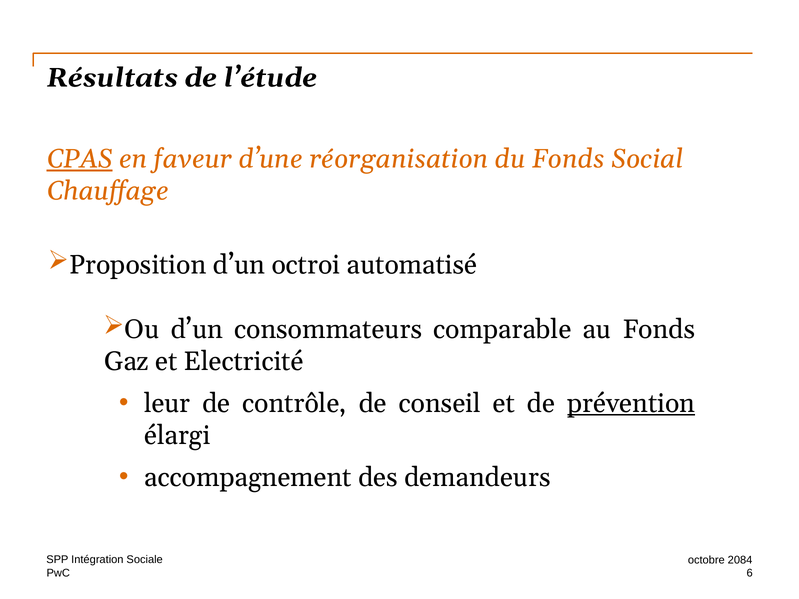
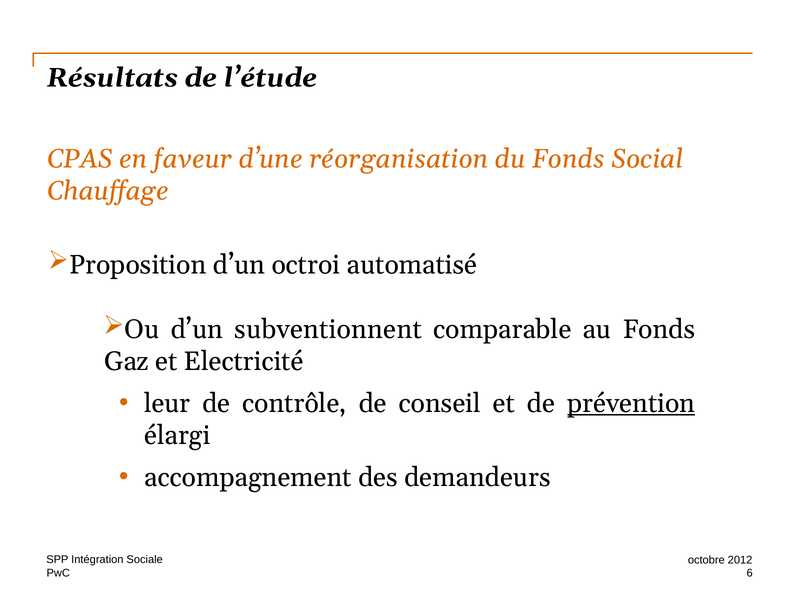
CPAS underline: present -> none (80, 159)
consommateurs: consommateurs -> subventionnent (328, 330)
2084: 2084 -> 2012 (740, 560)
